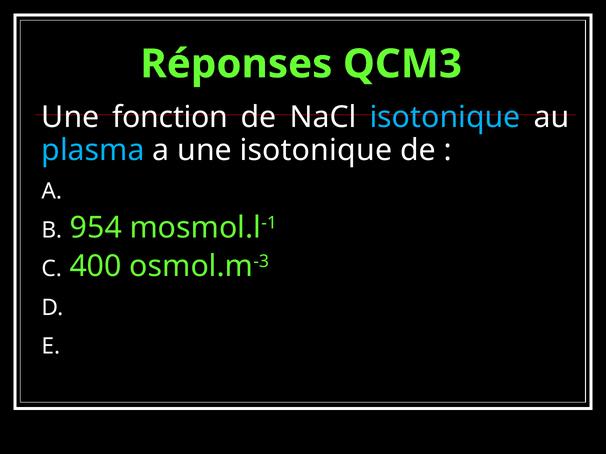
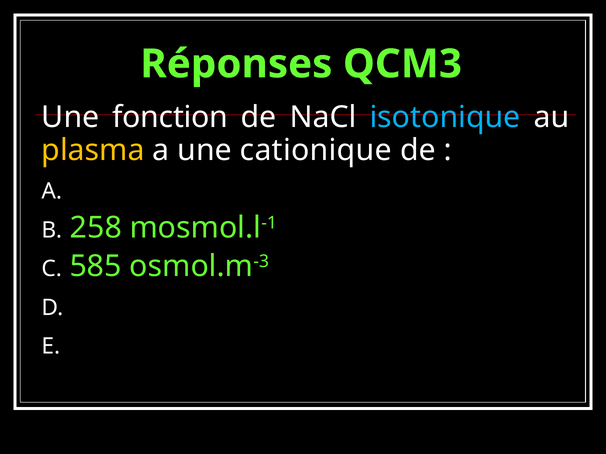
plasma colour: light blue -> yellow (93, 150)
une isotonique: isotonique -> cationique (316, 150)
954: 954 -> 258 (96, 228)
400: 400 -> 585 (96, 267)
